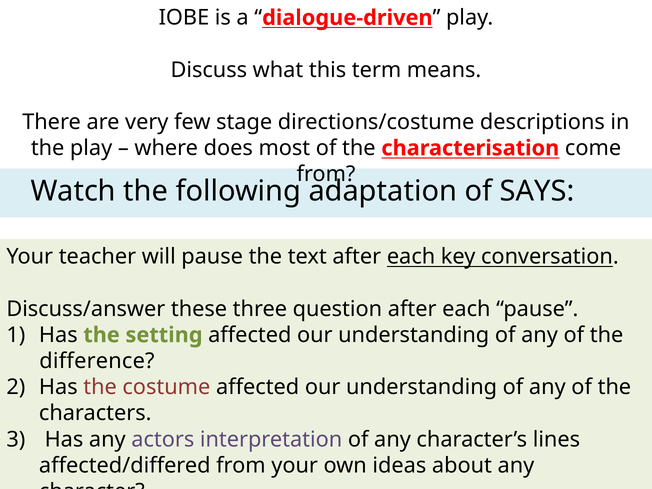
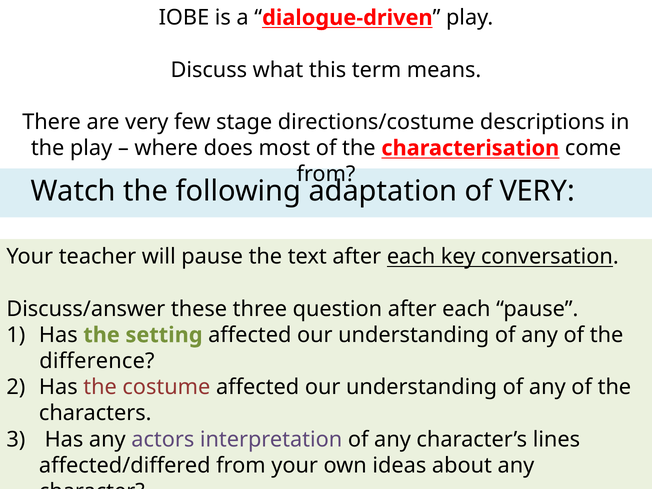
of SAYS: SAYS -> VERY (537, 191)
